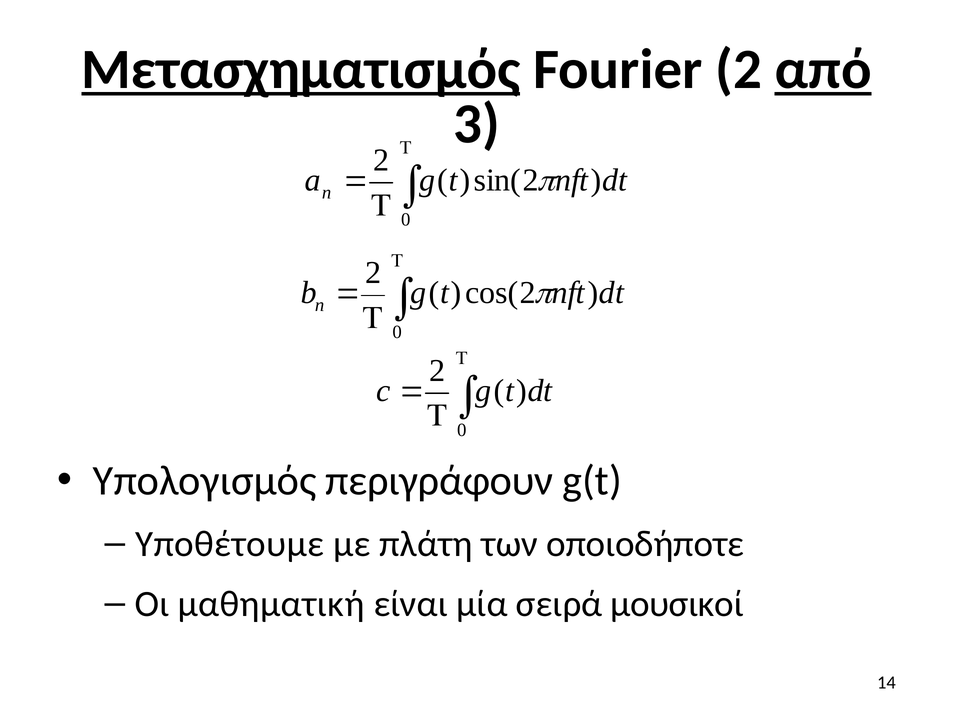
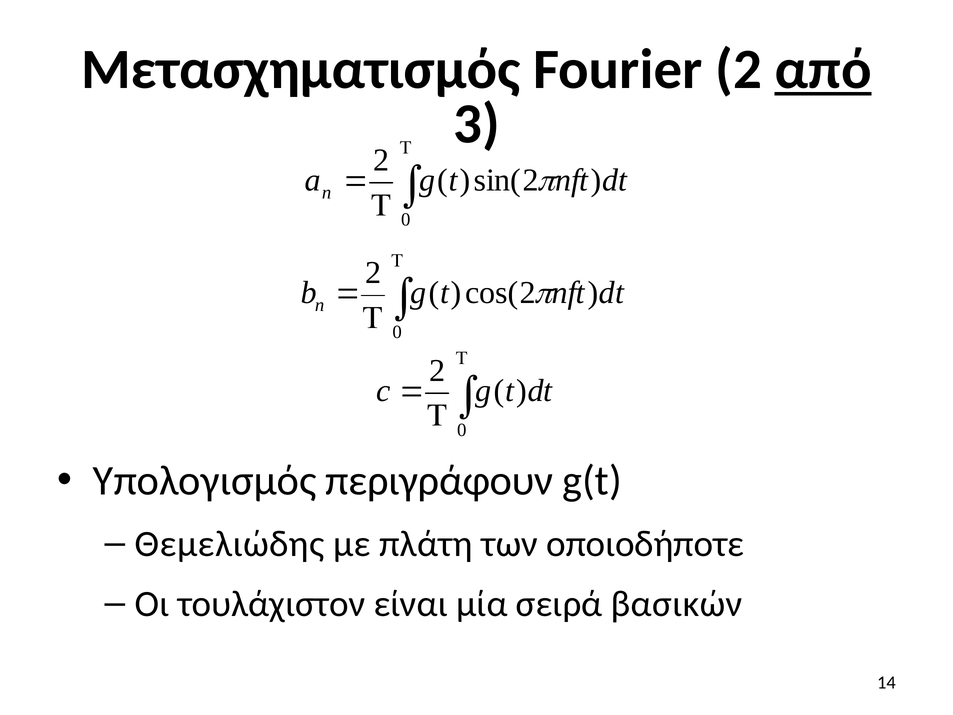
Μετασχηματισμός underline: present -> none (301, 69)
Υποθέτουμε: Υποθέτουμε -> Θεμελιώδης (230, 544)
μαθηματική: μαθηματική -> τουλάχιστον (271, 604)
μουσικοί: μουσικοί -> βασικών (677, 604)
